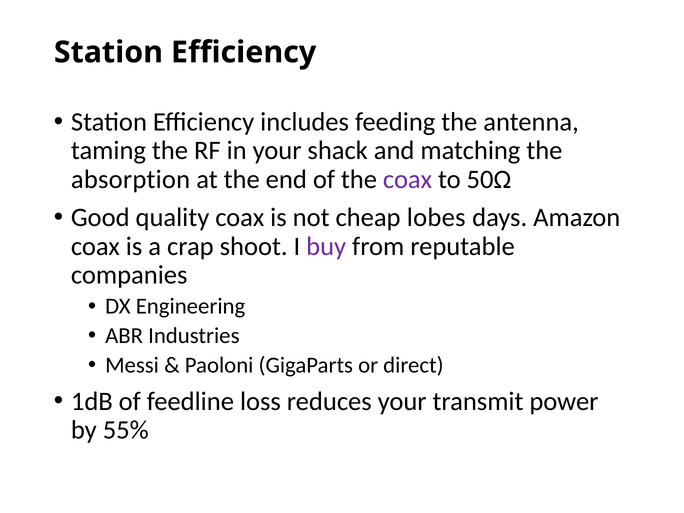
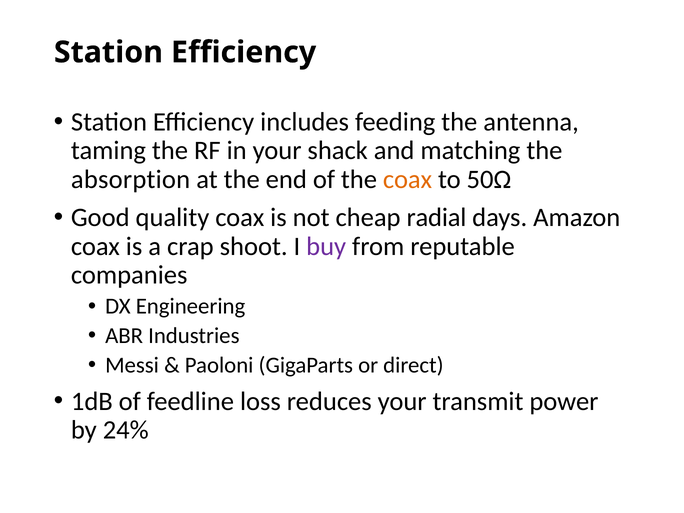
coax colour: purple -> orange (408, 179)
lobes: lobes -> radial (436, 218)
55%: 55% -> 24% (126, 430)
